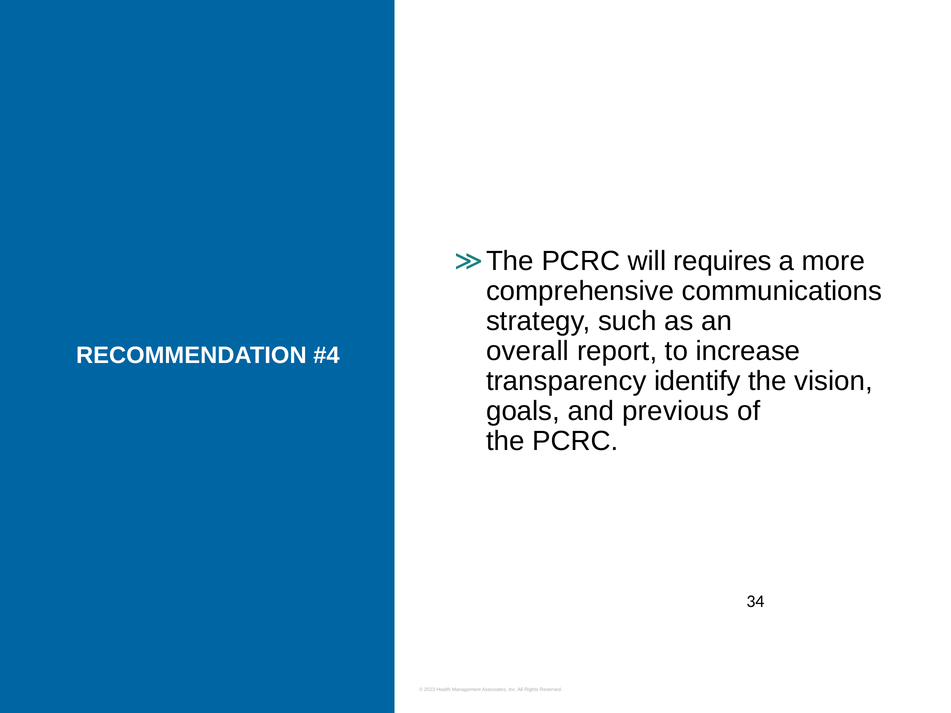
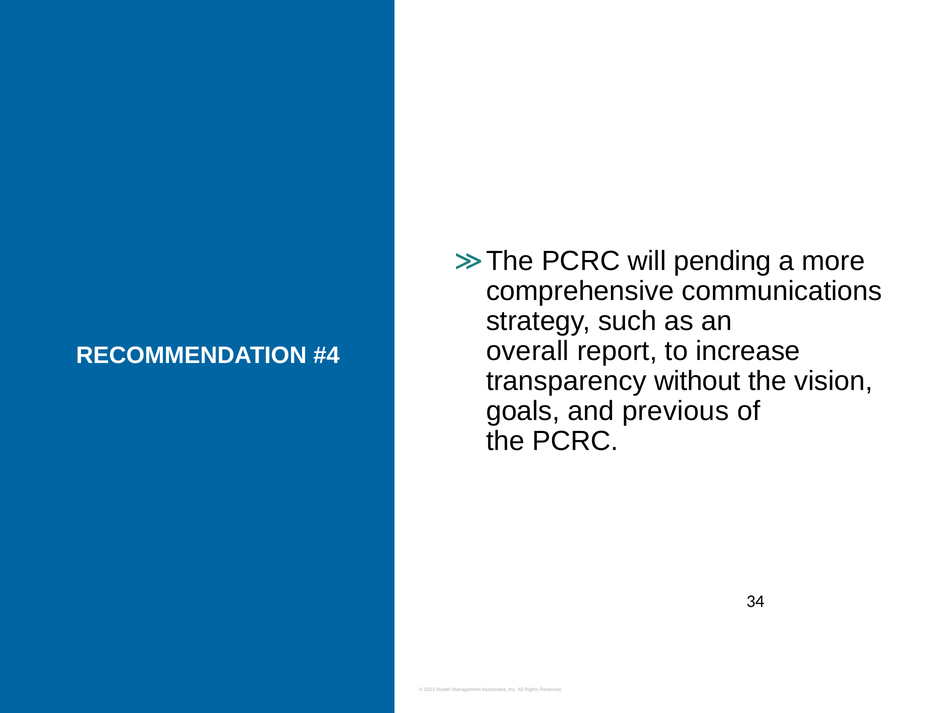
requires: requires -> pending (723, 261)
identify: identify -> without (697, 381)
